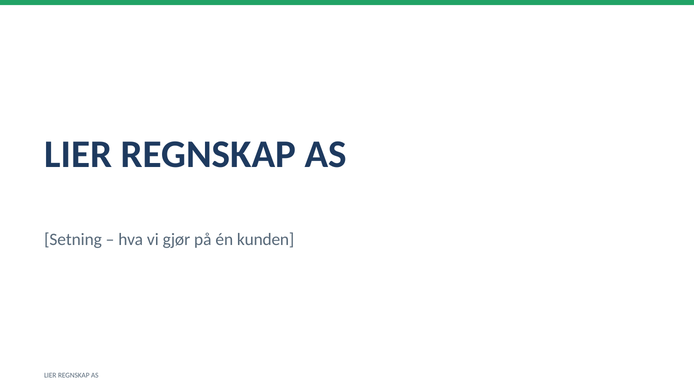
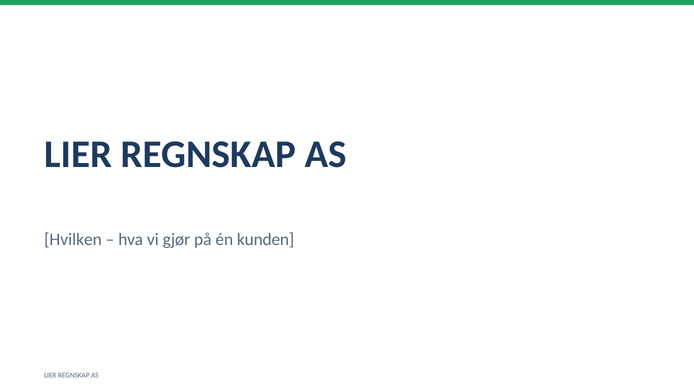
Setning: Setning -> Hvilken (73, 239)
